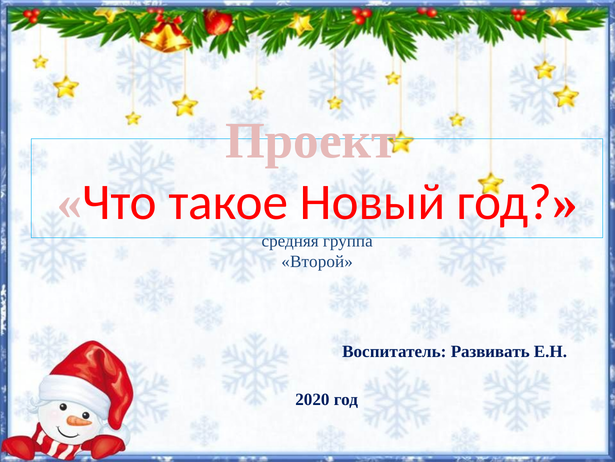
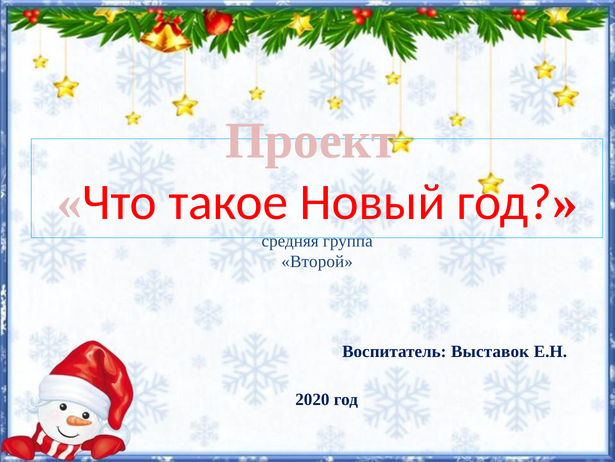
Развивать: Развивать -> Выставок (490, 351)
